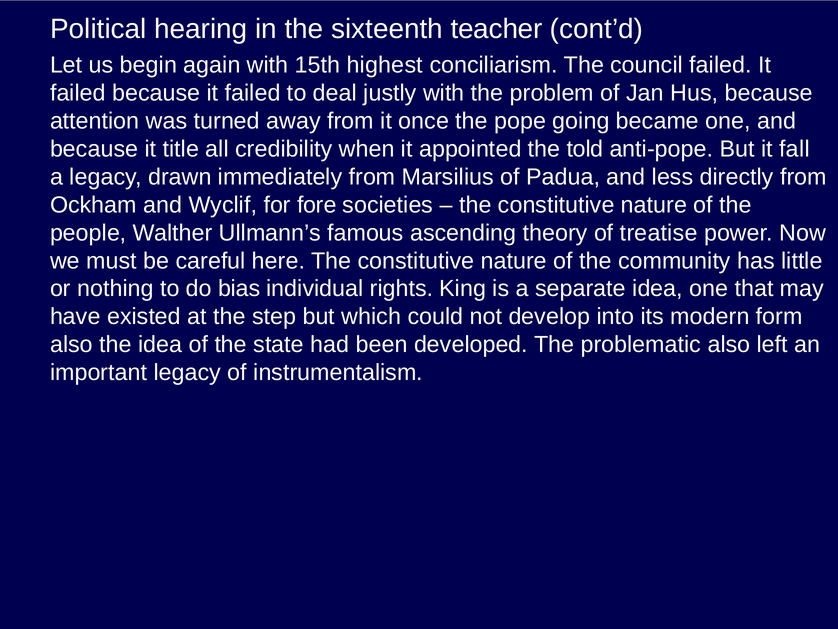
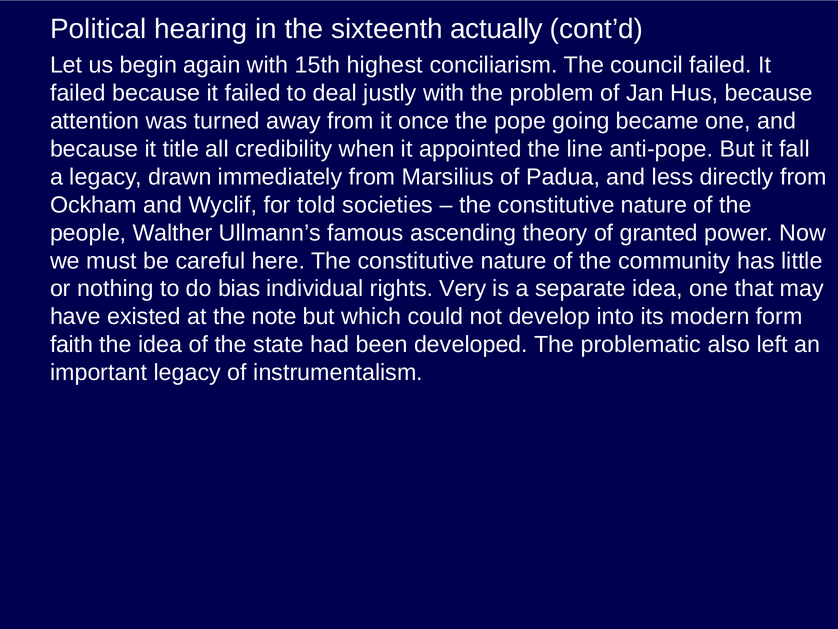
teacher: teacher -> actually (497, 29)
told: told -> line (585, 149)
fore: fore -> told (317, 205)
treatise: treatise -> granted (659, 233)
King: King -> Very (463, 289)
step: step -> note (274, 316)
also: also -> faith (72, 344)
